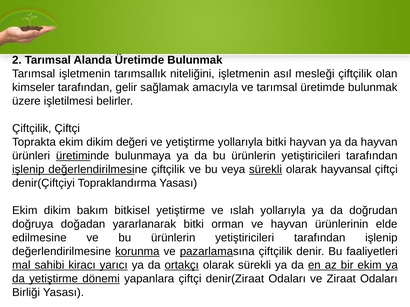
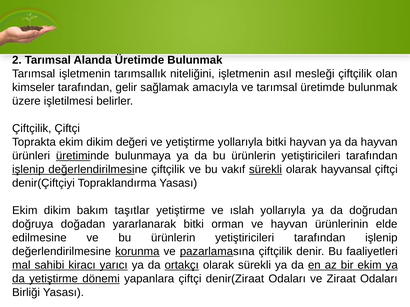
veya: veya -> vakıf (233, 170)
bitkisel: bitkisel -> taşıtlar (132, 211)
